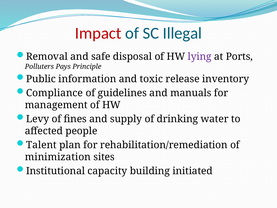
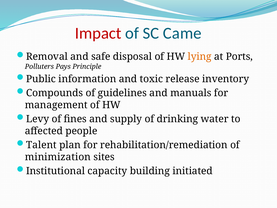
Illegal: Illegal -> Came (182, 33)
lying colour: purple -> orange (200, 57)
Compliance: Compliance -> Compounds (55, 93)
